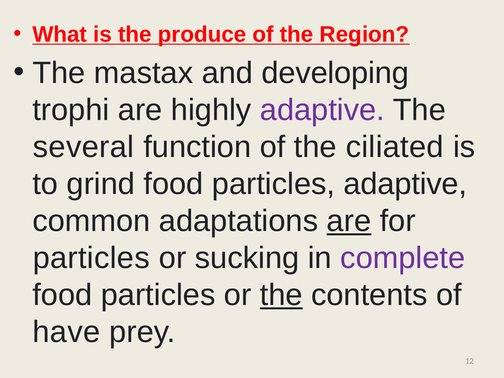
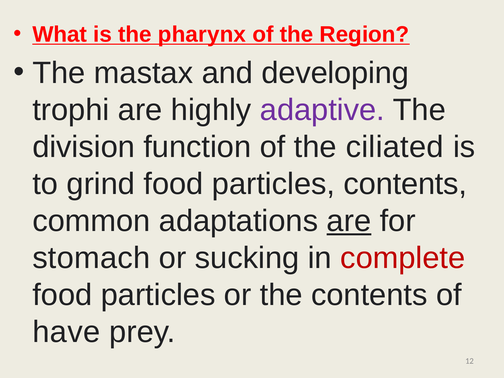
produce: produce -> pharynx (202, 34)
several: several -> division (84, 147)
particles adaptive: adaptive -> contents (405, 184)
particles: particles -> stomach (91, 258)
complete colour: purple -> red (403, 258)
the underline: present -> none (281, 295)
